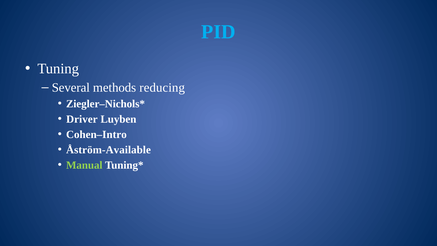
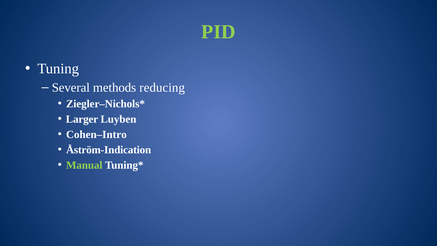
PID colour: light blue -> light green (218, 32)
Driver: Driver -> Larger (82, 119)
Åström-Available: Åström-Available -> Åström-Indication (109, 150)
